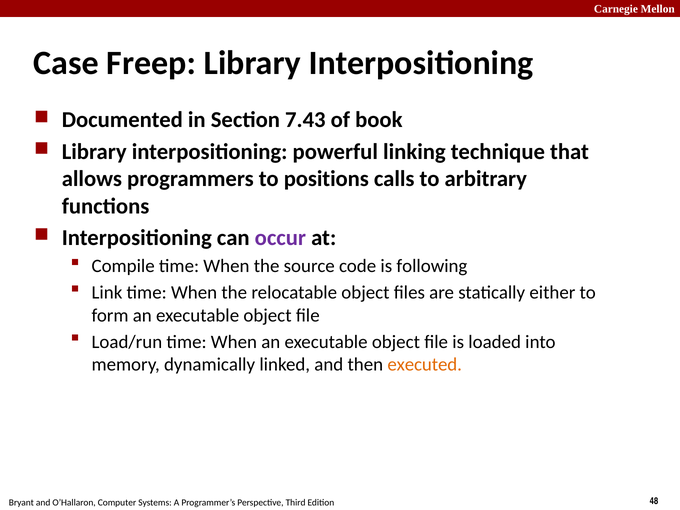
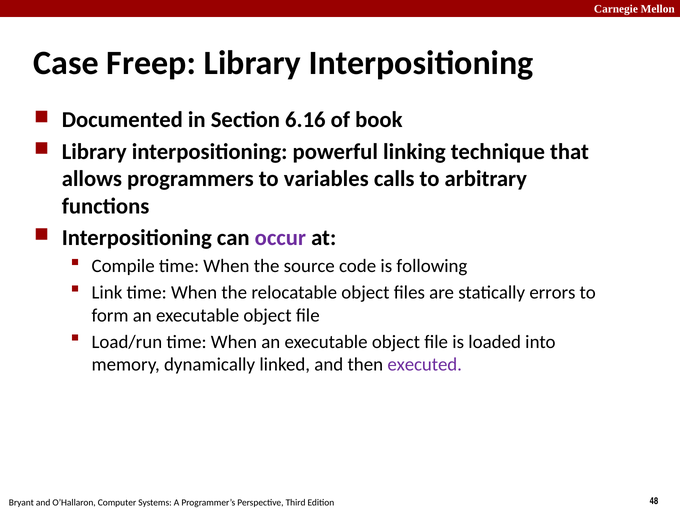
7.43: 7.43 -> 6.16 (305, 120)
positions: positions -> variables (326, 179)
either: either -> errors (552, 293)
executed colour: orange -> purple (425, 364)
